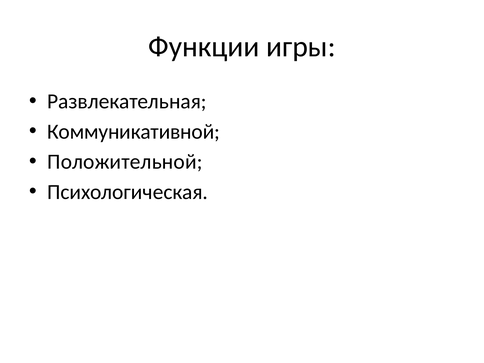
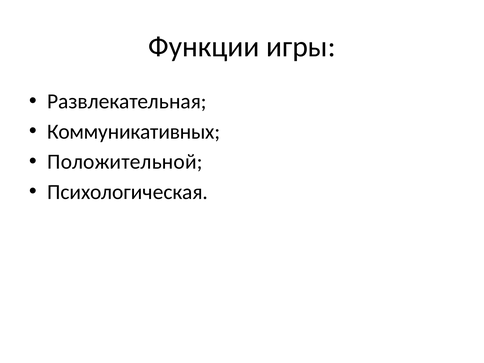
Коммуникативной: Коммуникативной -> Коммуникативных (134, 132)
